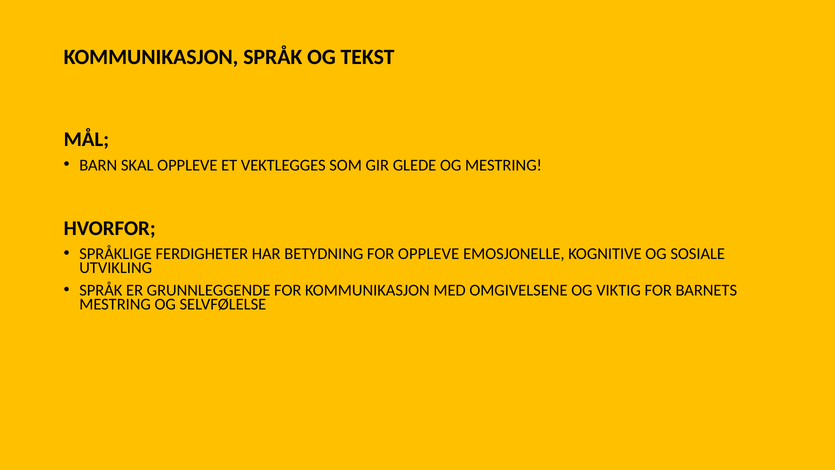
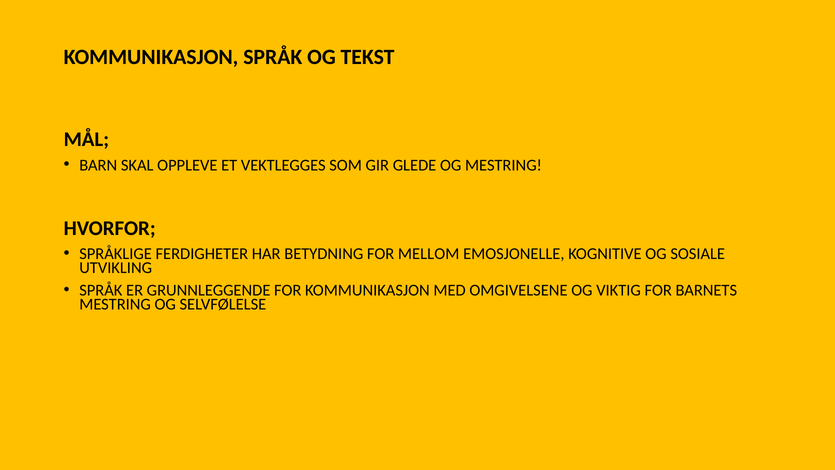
FOR OPPLEVE: OPPLEVE -> MELLOM (429, 254)
